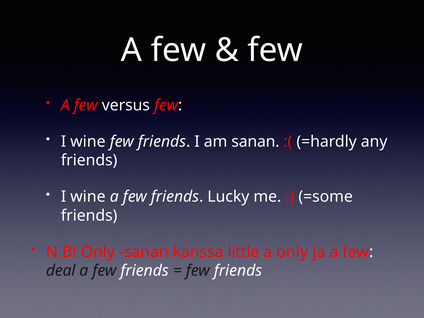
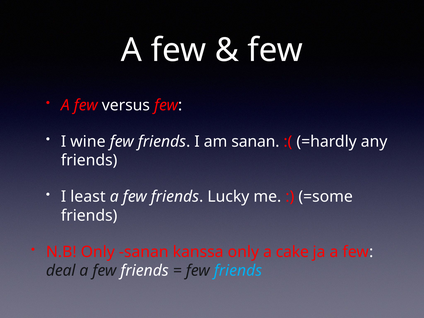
wine: wine -> least (88, 197)
kanssa little: little -> only (243, 252)
a only: only -> cake (292, 252)
friends colour: white -> light blue (238, 271)
